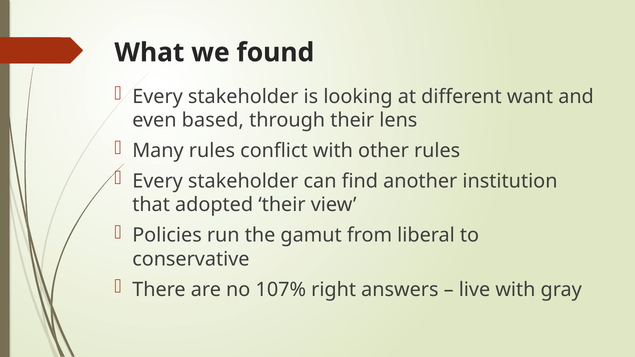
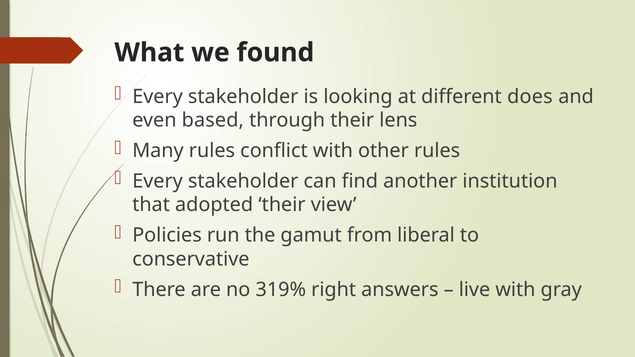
want: want -> does (530, 97)
107%: 107% -> 319% (281, 290)
